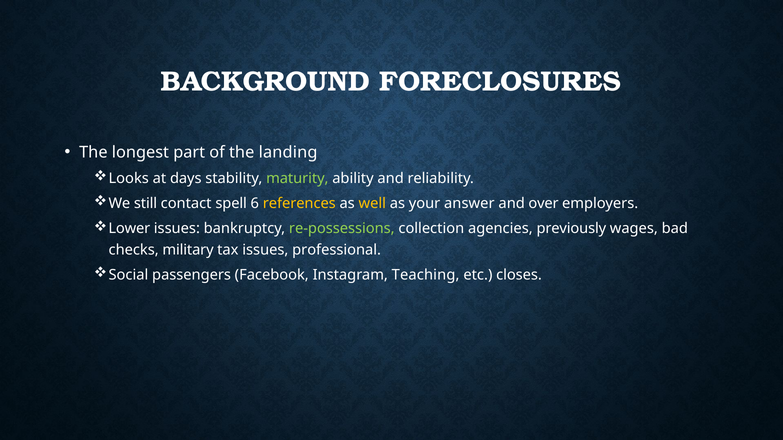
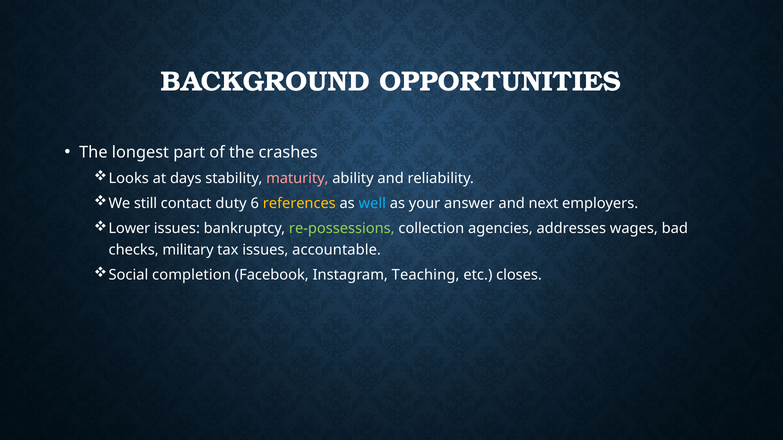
FORECLOSURES: FORECLOSURES -> OPPORTUNITIES (500, 82)
landing: landing -> crashes (288, 152)
maturity colour: light green -> pink (297, 178)
spell: spell -> duty (231, 204)
well colour: yellow -> light blue (372, 204)
over: over -> next (544, 204)
previously: previously -> addresses (571, 229)
professional: professional -> accountable (337, 250)
passengers: passengers -> completion (191, 275)
